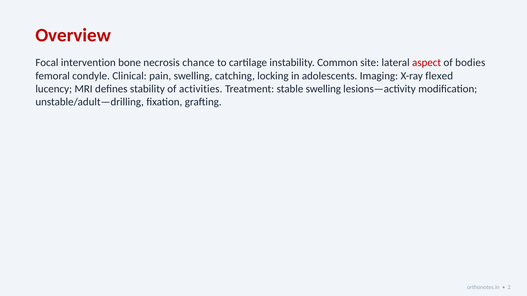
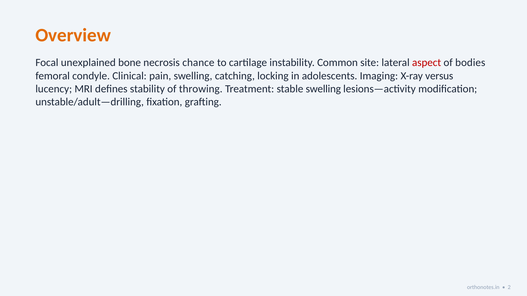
Overview colour: red -> orange (73, 35)
intervention: intervention -> unexplained (88, 63)
flexed: flexed -> versus (439, 76)
activities: activities -> throwing (201, 89)
